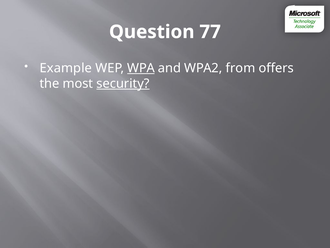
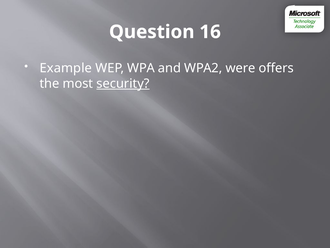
77: 77 -> 16 (210, 32)
WPA underline: present -> none (141, 68)
from: from -> were (240, 68)
